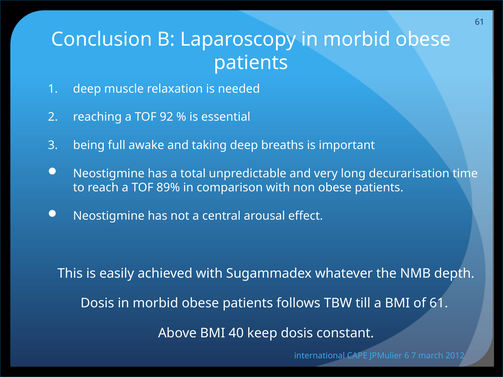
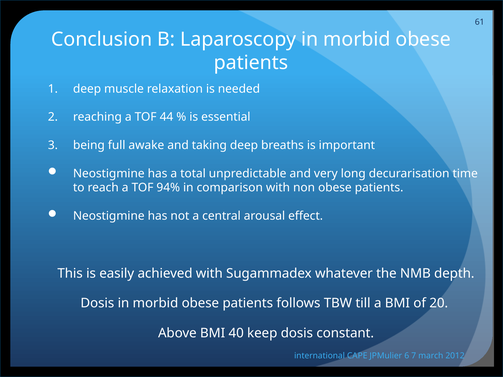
92: 92 -> 44 (166, 117)
89%: 89% -> 94% (168, 188)
of 61: 61 -> 20 (439, 303)
